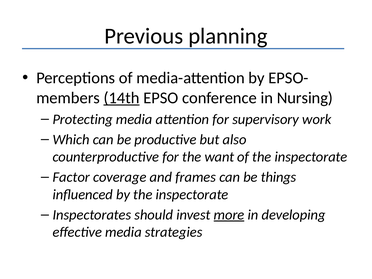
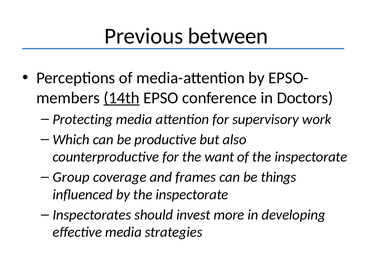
planning: planning -> between (228, 36)
Nursing: Nursing -> Doctors (305, 98)
Factor: Factor -> Group (71, 177)
more underline: present -> none (229, 215)
